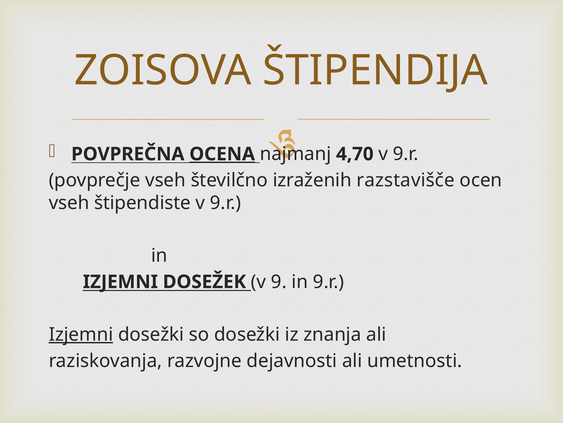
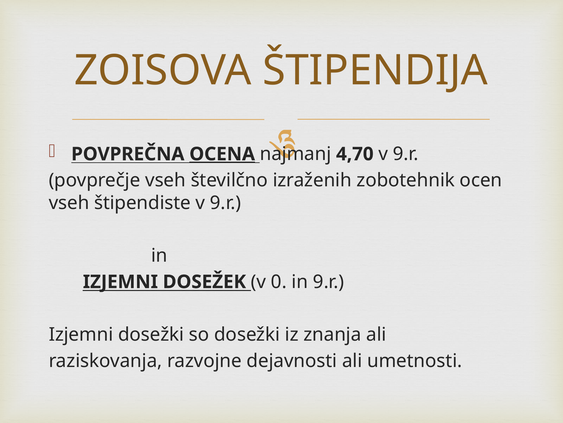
razstavišče: razstavišče -> zobotehnik (406, 180)
9: 9 -> 0 (279, 281)
Izjemni underline: present -> none (81, 334)
